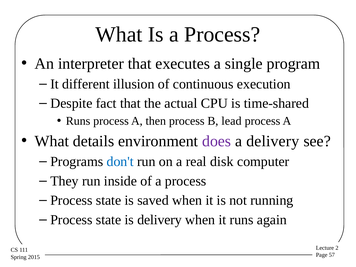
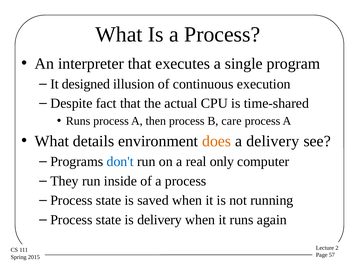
different: different -> designed (86, 84)
lead: lead -> care (231, 121)
does colour: purple -> orange (217, 141)
disk: disk -> only (222, 162)
